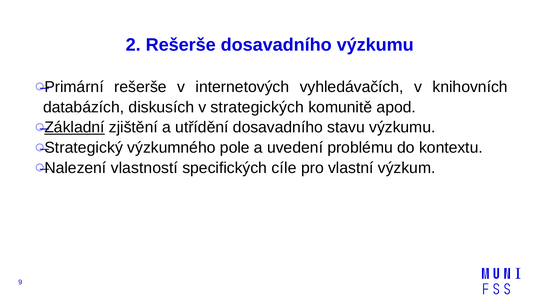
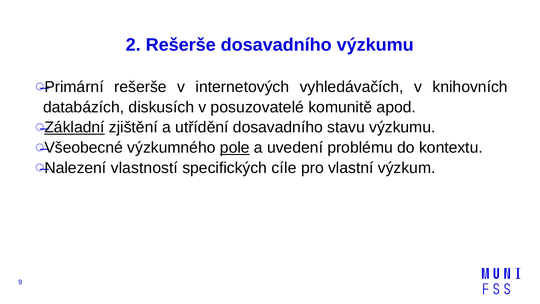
strategických: strategických -> posuzovatelé (257, 107)
Strategický: Strategický -> Všeobecné (84, 148)
pole underline: none -> present (235, 148)
